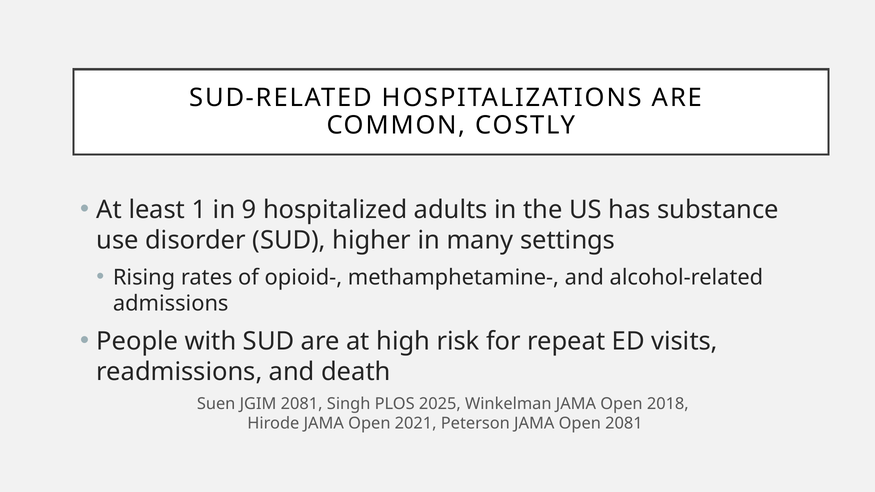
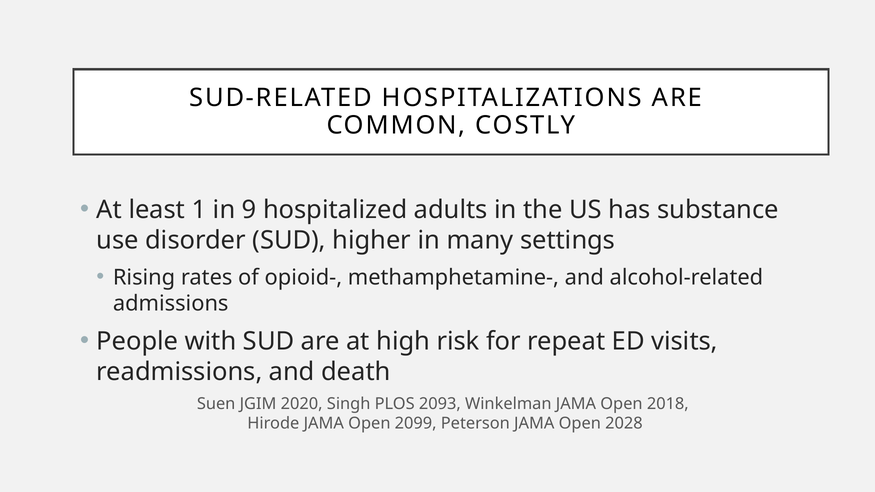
JGIM 2081: 2081 -> 2020 (302, 404)
2025: 2025 -> 2093 (440, 404)
2021: 2021 -> 2099 (416, 424)
Open 2081: 2081 -> 2028 (624, 424)
